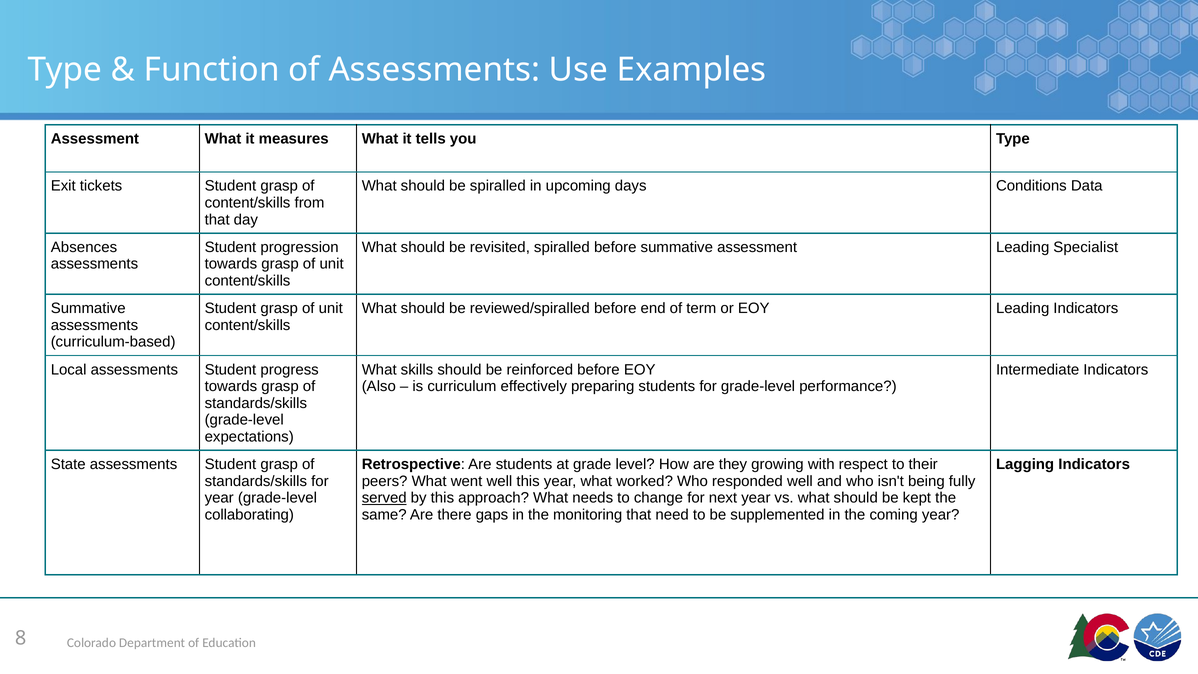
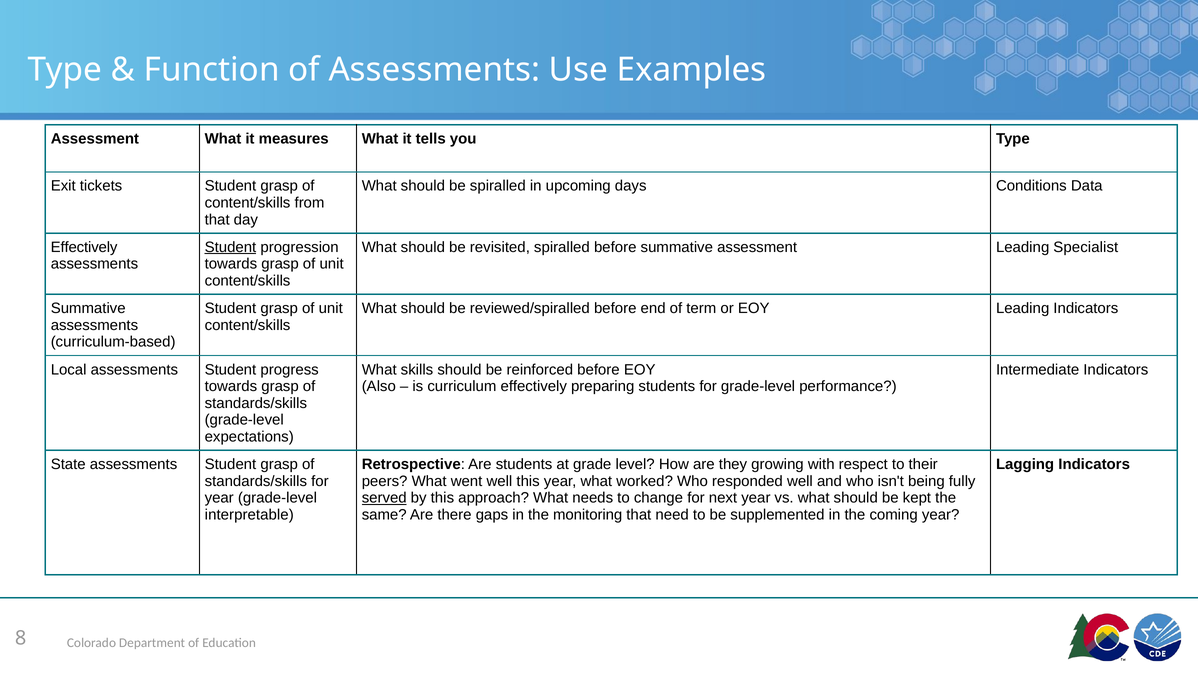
Absences: Absences -> Effectively (84, 247)
Student underline: none -> present (231, 247)
collaborating: collaborating -> interpretable (249, 515)
